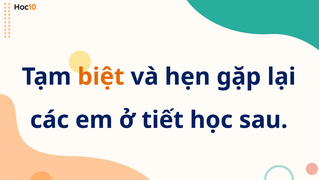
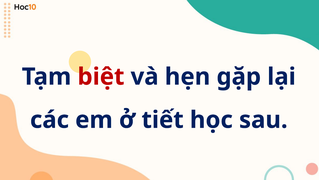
biệt colour: orange -> red (101, 77)
